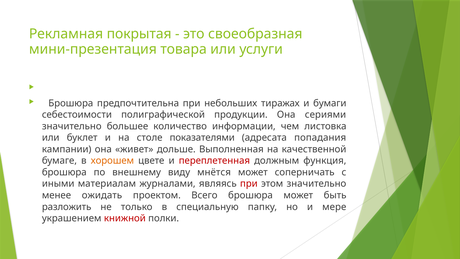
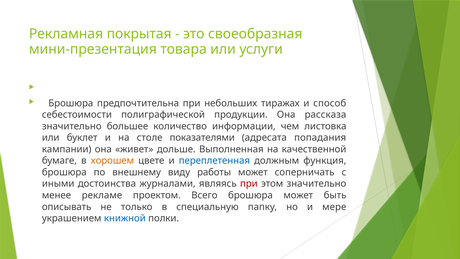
бумаги: бумаги -> способ (330, 103)
сериями: сериями -> рассказа (325, 115)
переплетенная colour: red -> blue (214, 161)
мнётся: мнётся -> работы (214, 172)
материалам: материалам -> достоинства (107, 184)
ожидать: ожидать -> рекламе (102, 195)
разложить: разложить -> описывать (67, 207)
книжной colour: red -> blue (125, 218)
